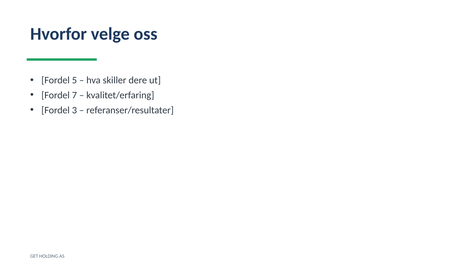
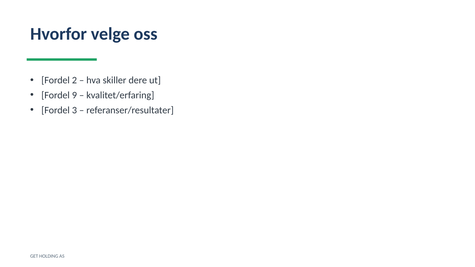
5: 5 -> 2 (74, 80)
7: 7 -> 9 (74, 95)
